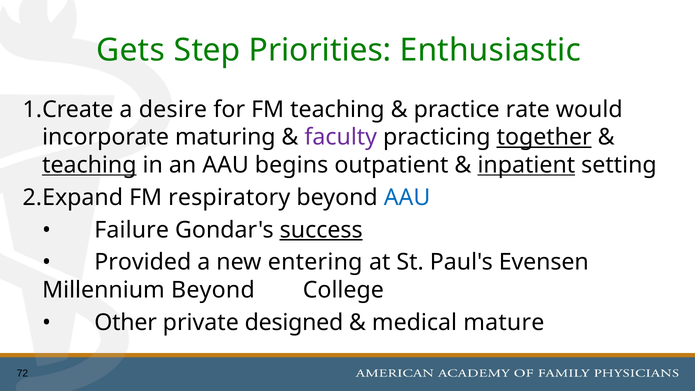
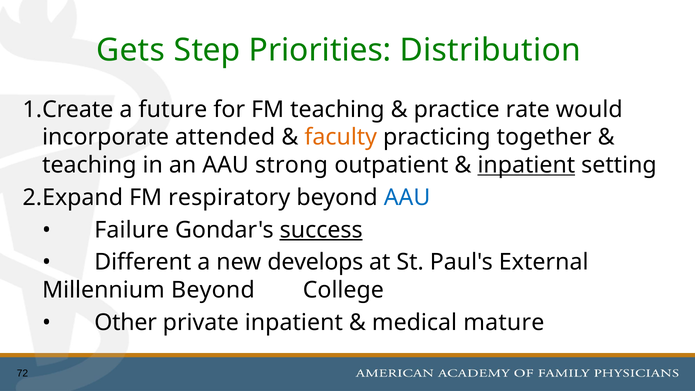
Enthusiastic: Enthusiastic -> Distribution (490, 50)
desire: desire -> future (173, 109)
maturing: maturing -> attended (225, 137)
faculty colour: purple -> orange (341, 137)
together underline: present -> none (544, 137)
teaching underline: present -> none (89, 165)
begins: begins -> strong (292, 165)
Provided: Provided -> Different (143, 262)
entering: entering -> develops (315, 262)
Evensen: Evensen -> External (544, 262)
private designed: designed -> inpatient (294, 323)
